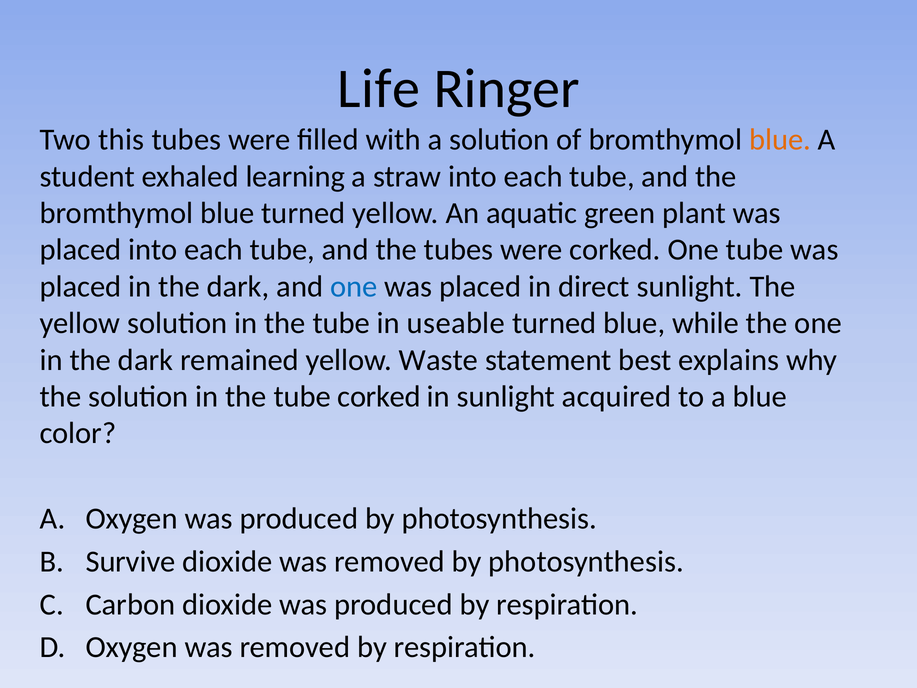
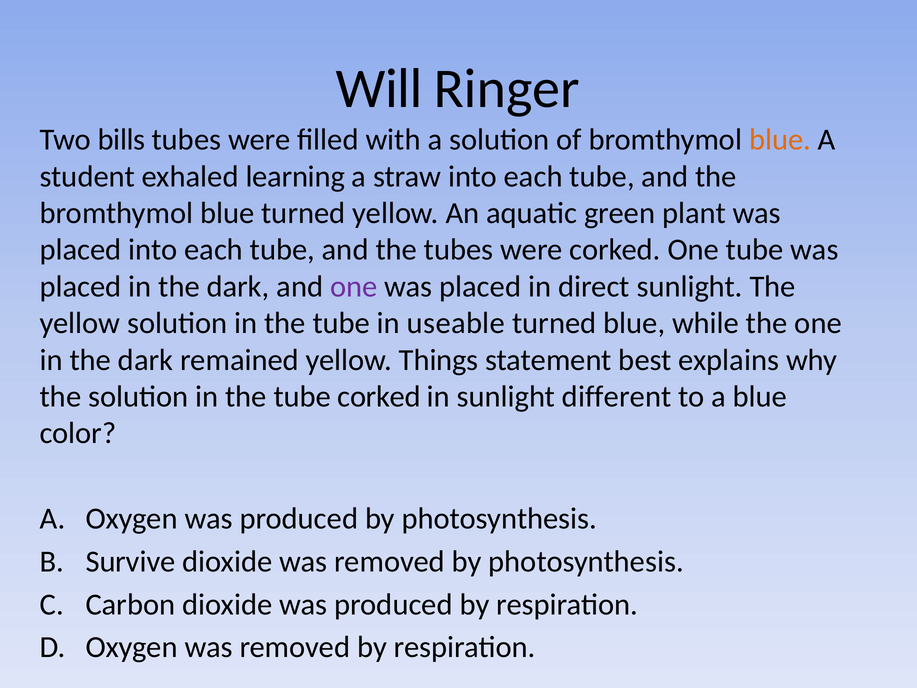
Life: Life -> Will (379, 89)
this: this -> bills (122, 140)
one colour: blue -> purple (354, 286)
Waste: Waste -> Things (439, 360)
acquired: acquired -> different (617, 396)
